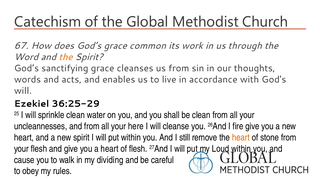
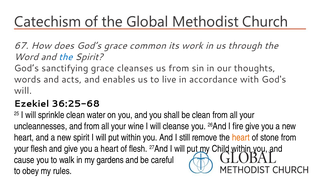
the colour: orange -> blue (66, 57)
36:25-29: 36:25-29 -> 36:25-68 (76, 104)
here: here -> wine (136, 126)
Loud: Loud -> Child (221, 149)
dividing: dividing -> gardens (110, 160)
